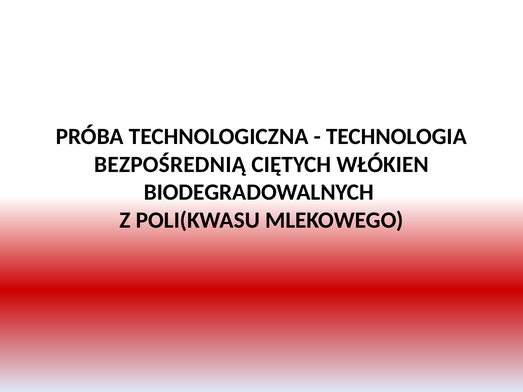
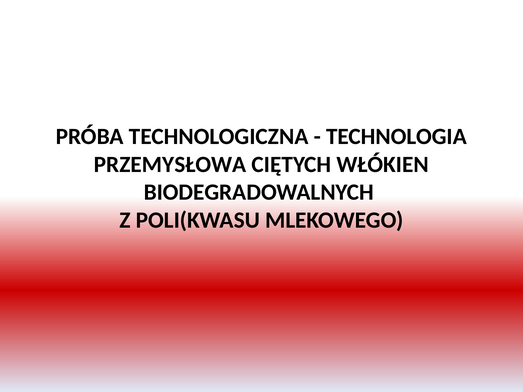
BEZPOŚREDNIĄ: BEZPOŚREDNIĄ -> PRZEMYSŁOWA (170, 165)
